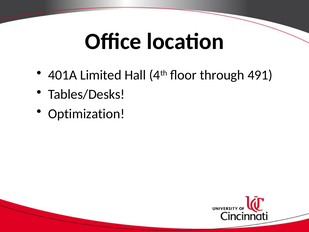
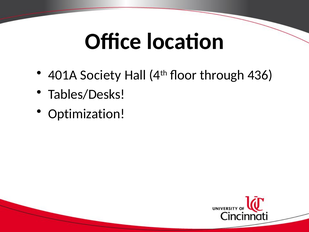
Limited: Limited -> Society (101, 75)
491: 491 -> 436 (260, 75)
